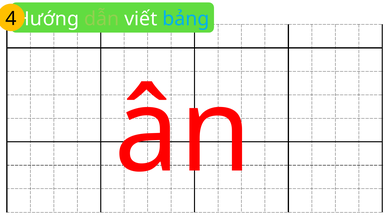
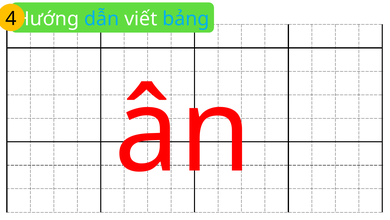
dẫn colour: light green -> light blue (102, 19)
